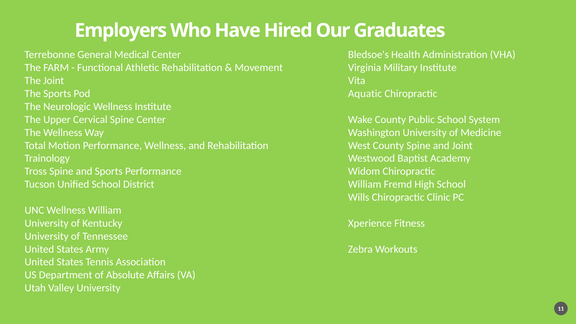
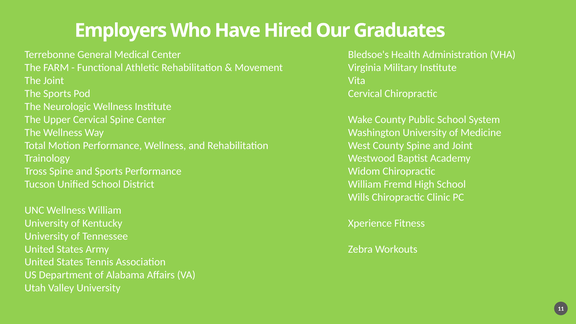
Aquatic: Aquatic -> Cervical (365, 94)
Absolute: Absolute -> Alabama (125, 275)
